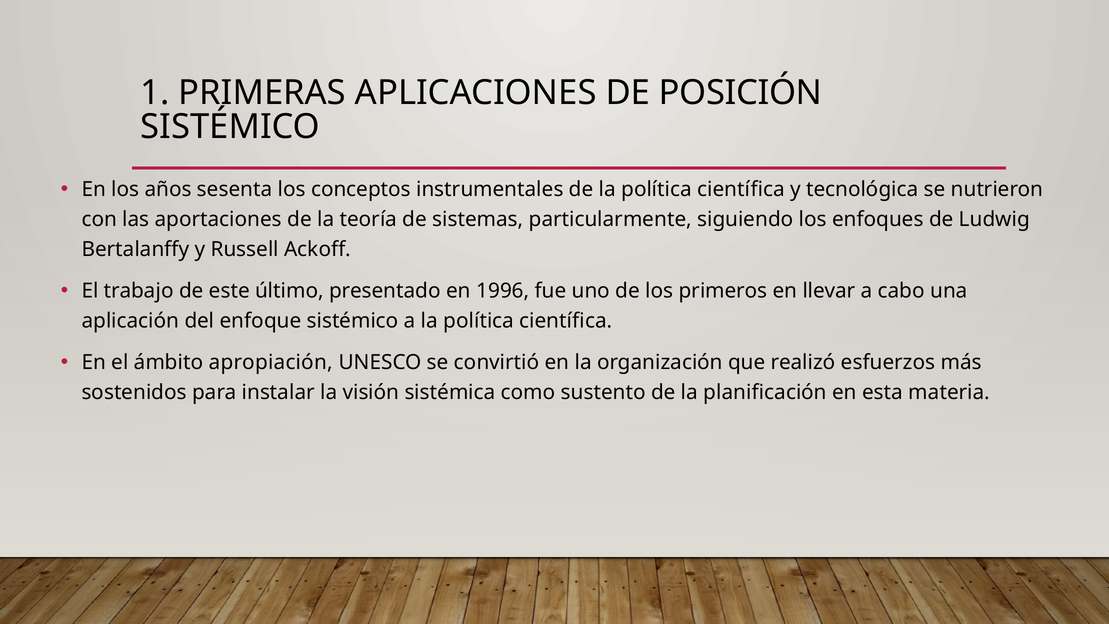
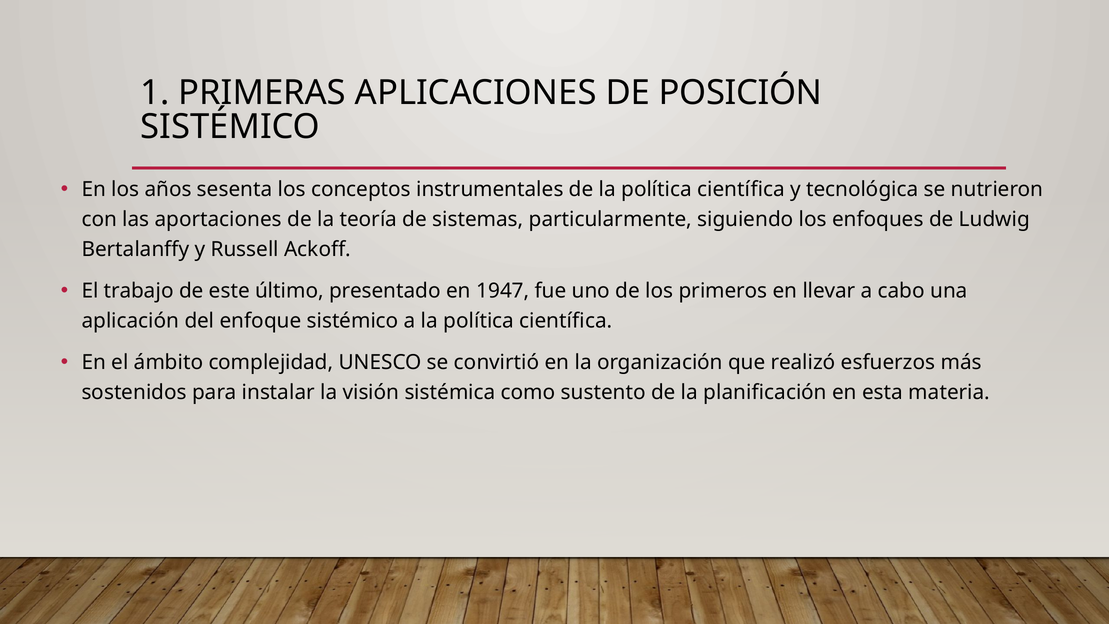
1996: 1996 -> 1947 (503, 291)
apropiación: apropiación -> complejidad (271, 362)
